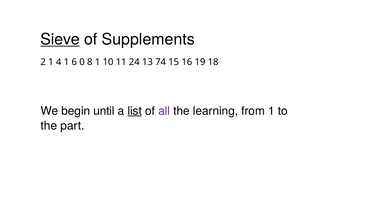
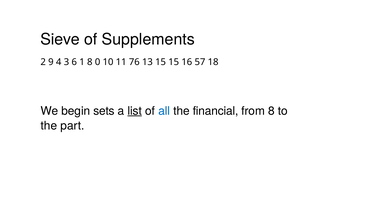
Sieve underline: present -> none (60, 39)
2 1: 1 -> 9 (51, 62)
4 1: 1 -> 3 (66, 62)
0: 0 -> 1 (82, 62)
8 1: 1 -> 0 (98, 62)
24: 24 -> 76 (134, 62)
13 74: 74 -> 15 (161, 62)
19: 19 -> 57 (200, 62)
until: until -> sets (104, 111)
all colour: purple -> blue (164, 111)
learning: learning -> financial (216, 111)
from 1: 1 -> 8 (271, 111)
